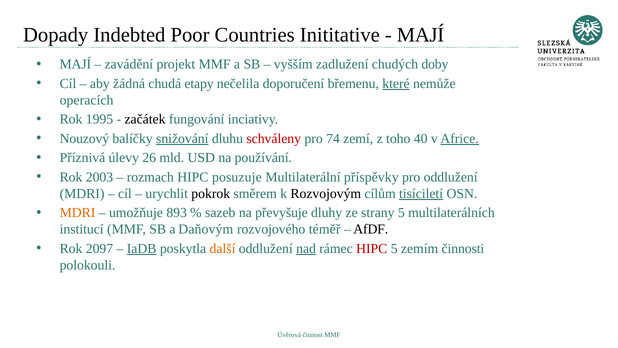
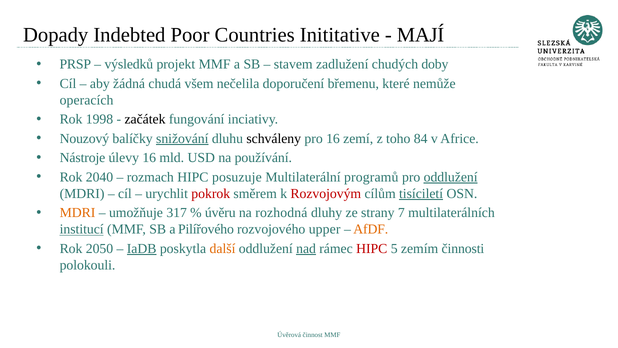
MAJÍ: MAJÍ -> PRSP (75, 64)
zavádění: zavádění -> výsledků (129, 64)
vyšším: vyšším -> stavem (293, 64)
etapy: etapy -> všem (199, 84)
které underline: present -> none (396, 84)
1995: 1995 -> 1998 (99, 119)
schváleny colour: red -> black (274, 139)
pro 74: 74 -> 16 (333, 139)
40: 40 -> 84 (421, 139)
Africe underline: present -> none (460, 139)
Příznivá: Příznivá -> Nástroje (82, 158)
úlevy 26: 26 -> 16 (149, 158)
2003: 2003 -> 2040 (99, 177)
příspěvky: příspěvky -> programů (371, 177)
oddlužení underline: none -> present (451, 177)
pokrok colour: black -> red (211, 193)
Rozvojovým colour: black -> red (326, 193)
893: 893 -> 317 (177, 213)
sazeb: sazeb -> úvěru (220, 213)
převyšuje: převyšuje -> rozhodná (281, 213)
strany 5: 5 -> 7 (401, 213)
institucí underline: none -> present (82, 229)
Daňovým: Daňovým -> Pilířového (206, 229)
téměř: téměř -> upper (325, 229)
AfDF colour: black -> orange (371, 229)
2097: 2097 -> 2050 (99, 248)
